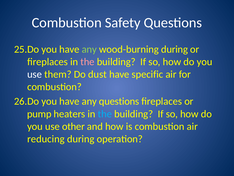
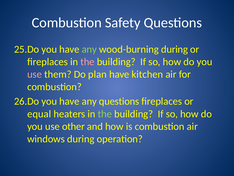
use colour: white -> pink (35, 74)
dust: dust -> plan (97, 74)
specific: specific -> kitchen (147, 74)
pump: pump -> equal (39, 114)
the colour: light blue -> light green (105, 114)
reducing: reducing -> windows (46, 139)
